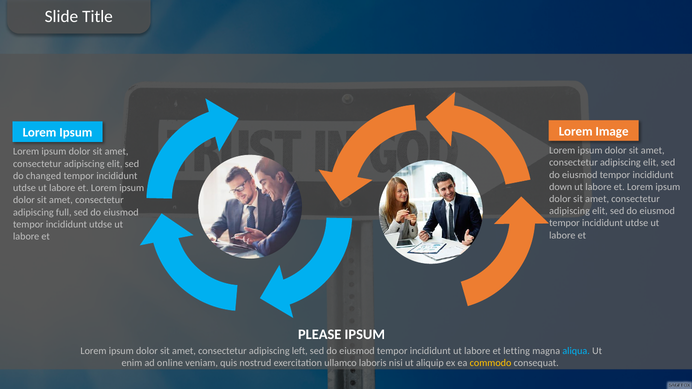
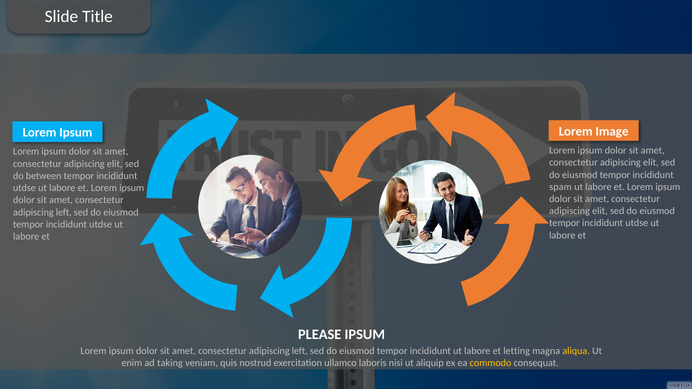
changed: changed -> between (44, 176)
down: down -> spam (561, 187)
full: full -> left (64, 212)
aliqua colour: light blue -> yellow (576, 351)
online: online -> taking (170, 363)
